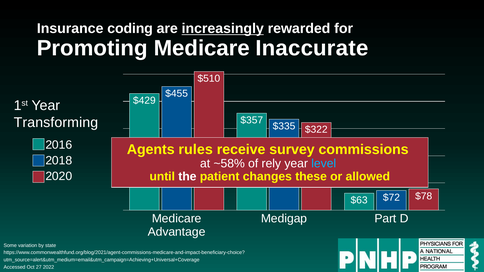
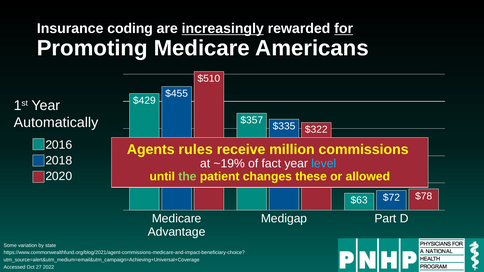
for underline: none -> present (344, 29)
Inaccurate: Inaccurate -> Americans (312, 48)
Transforming: Transforming -> Automatically (56, 122)
survey: survey -> million (292, 149)
~58%: ~58% -> ~19% (229, 164)
rely: rely -> fact (271, 164)
the colour: white -> light green (187, 177)
